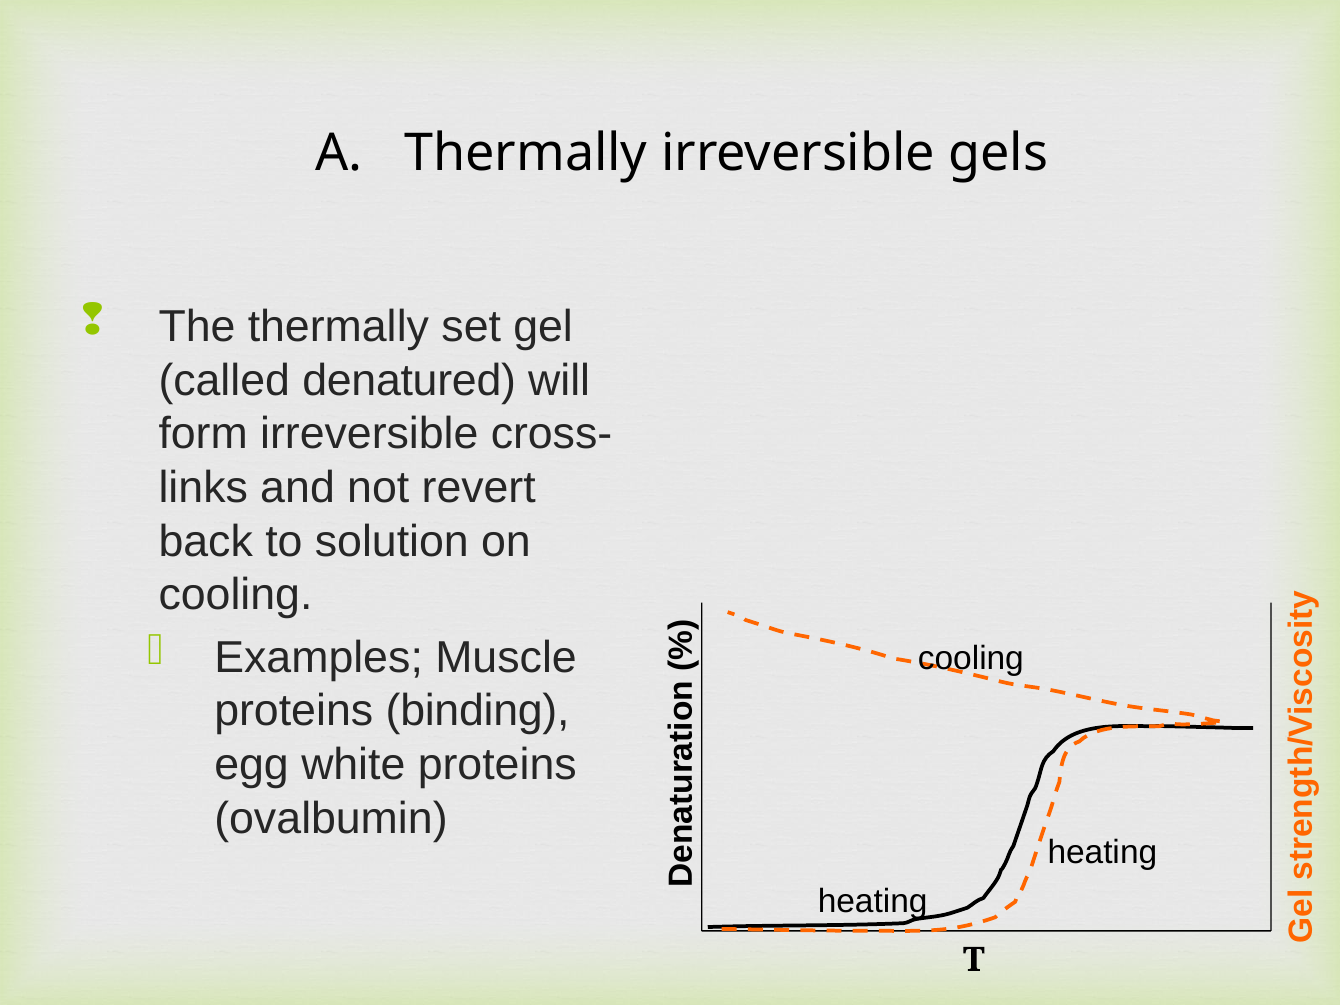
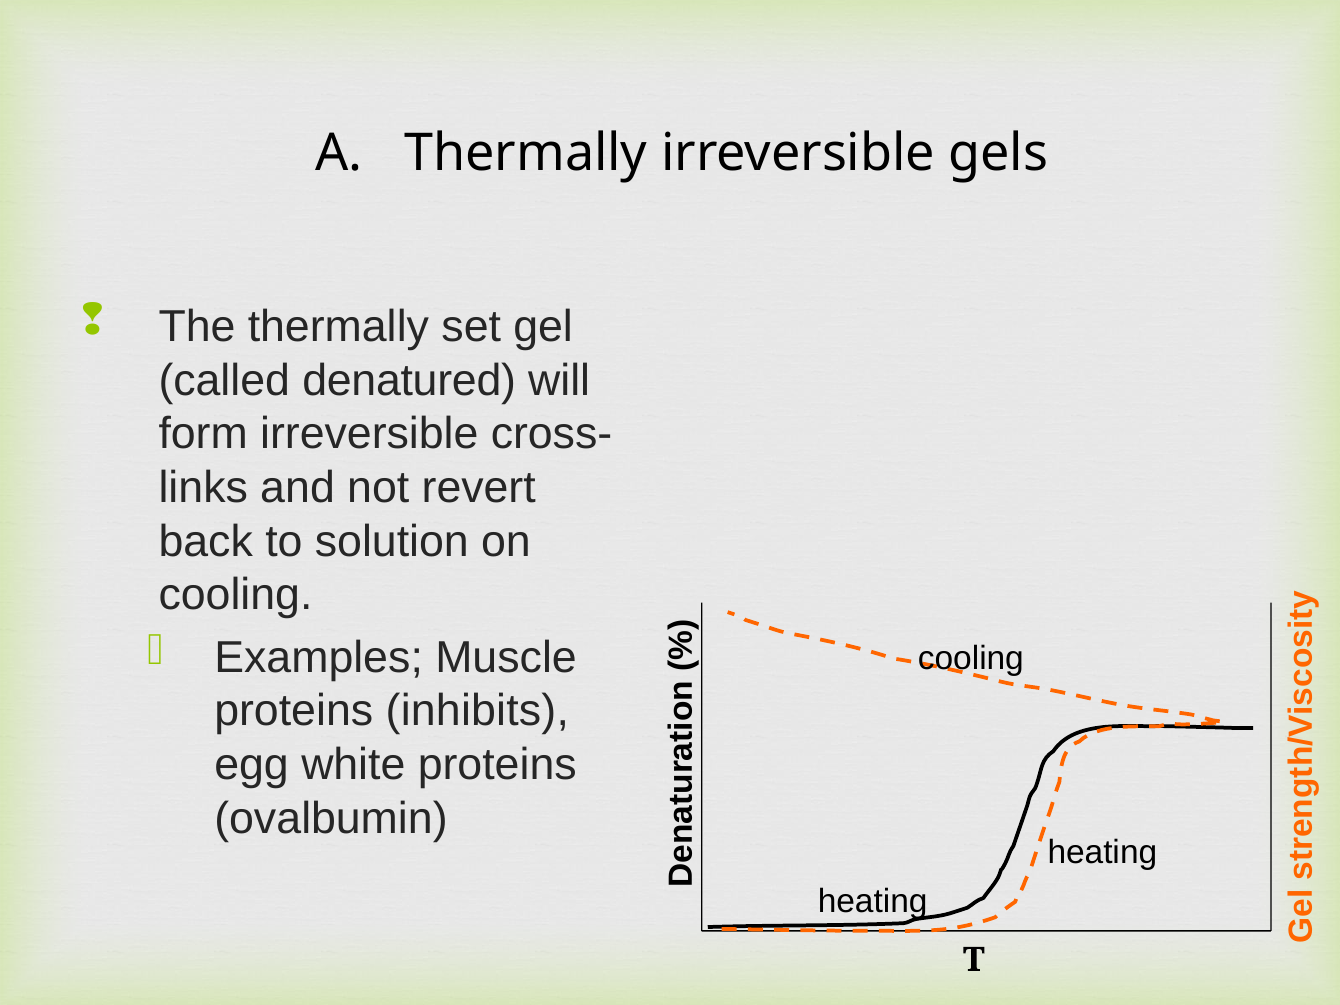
binding: binding -> inhibits (477, 711)
